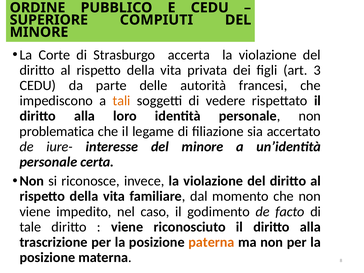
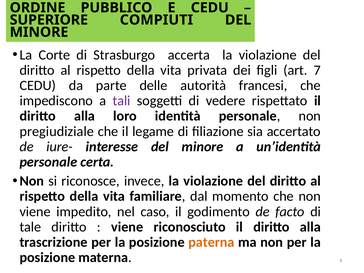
3: 3 -> 7 (317, 70)
tali colour: orange -> purple (122, 101)
problematica: problematica -> pregiudiziale (57, 131)
